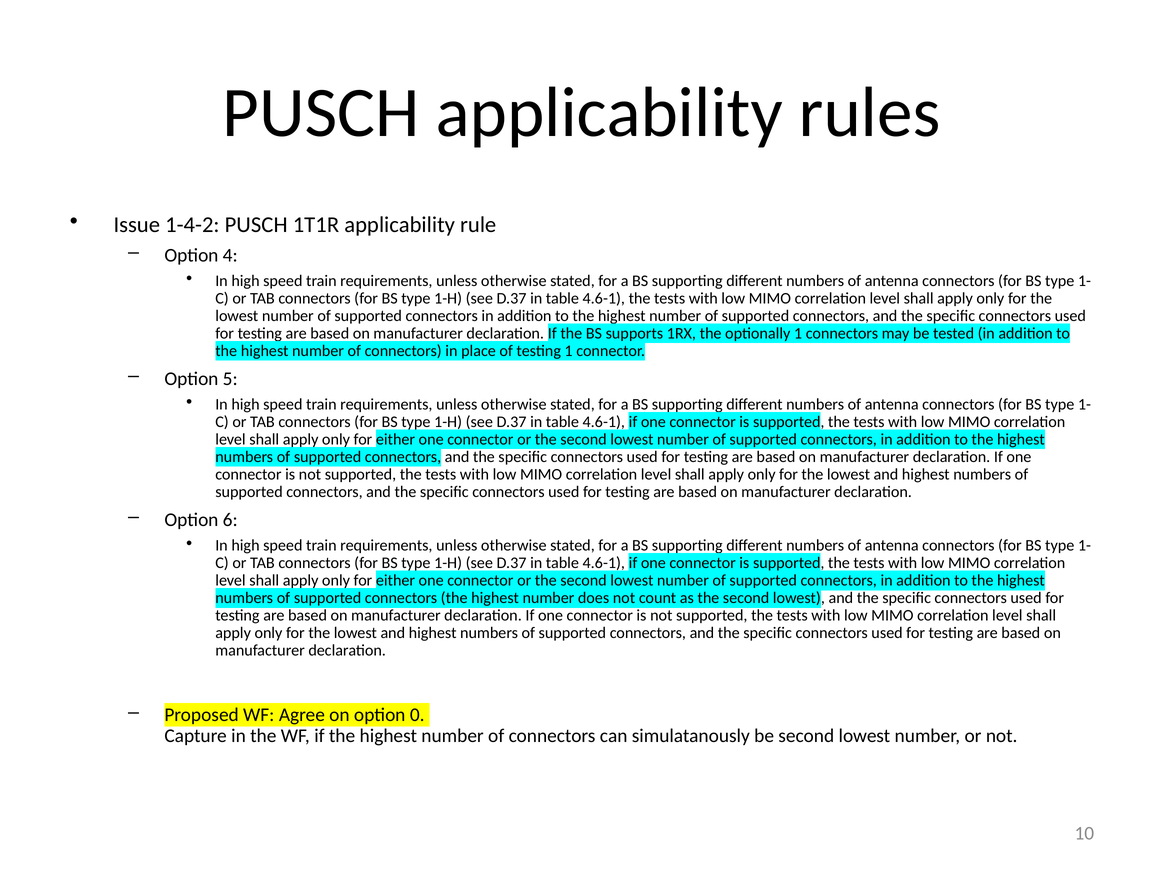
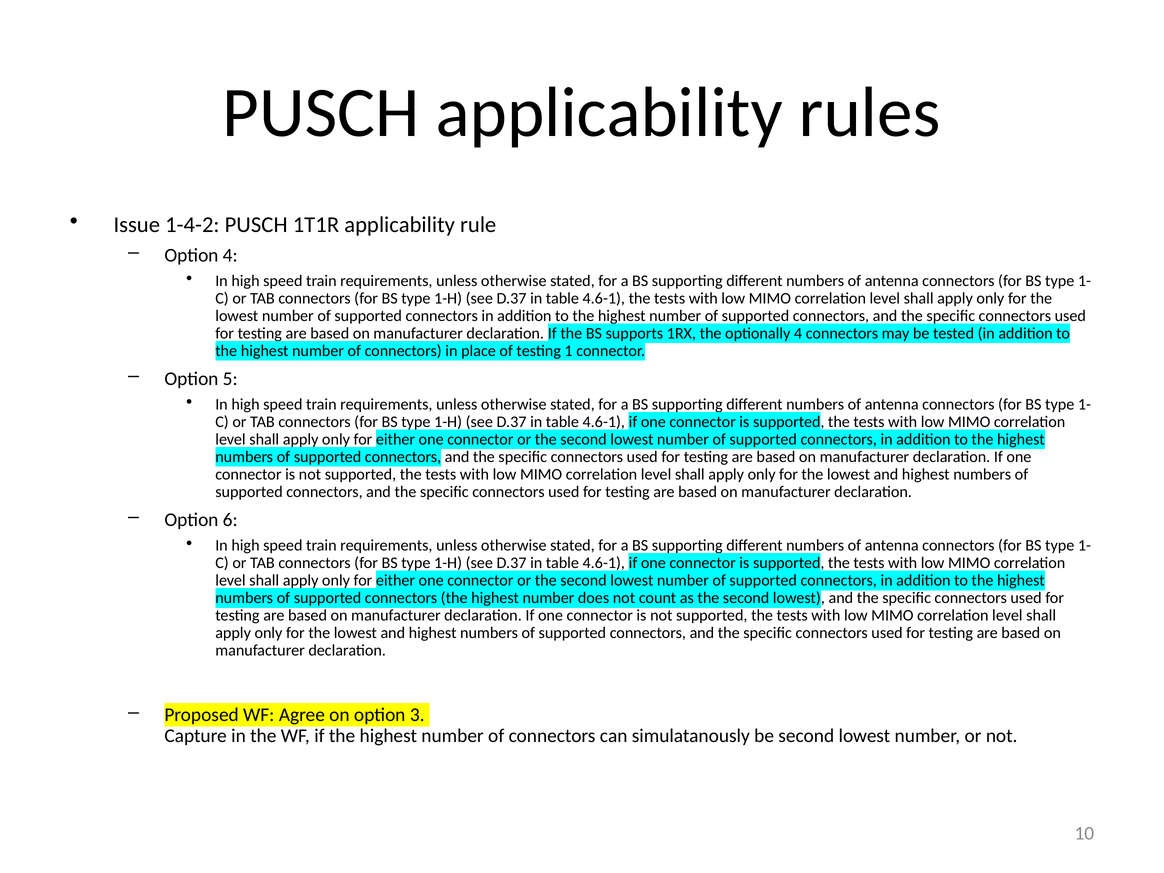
optionally 1: 1 -> 4 (798, 333)
0: 0 -> 3 (417, 715)
